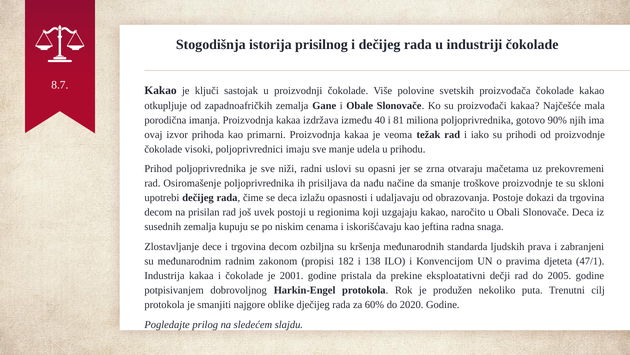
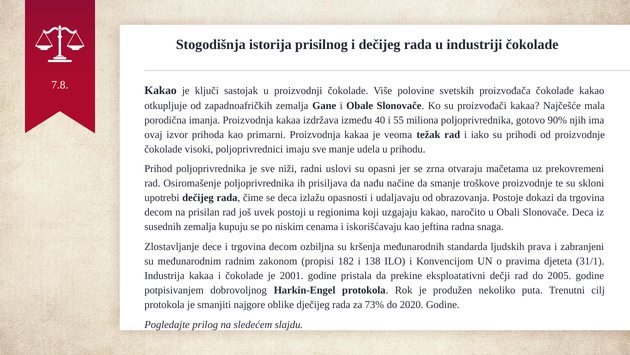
8.7: 8.7 -> 7.8 (60, 85)
81: 81 -> 55 (399, 120)
47/1: 47/1 -> 31/1 (590, 261)
60%: 60% -> 73% (374, 304)
